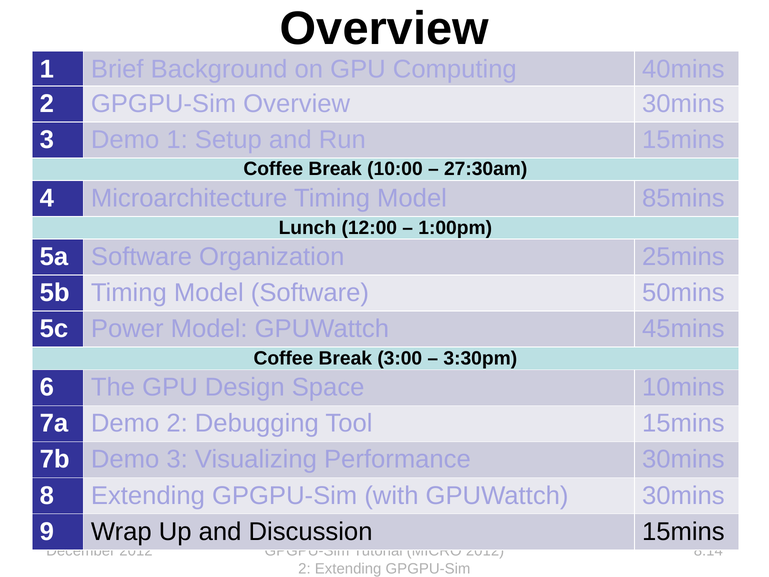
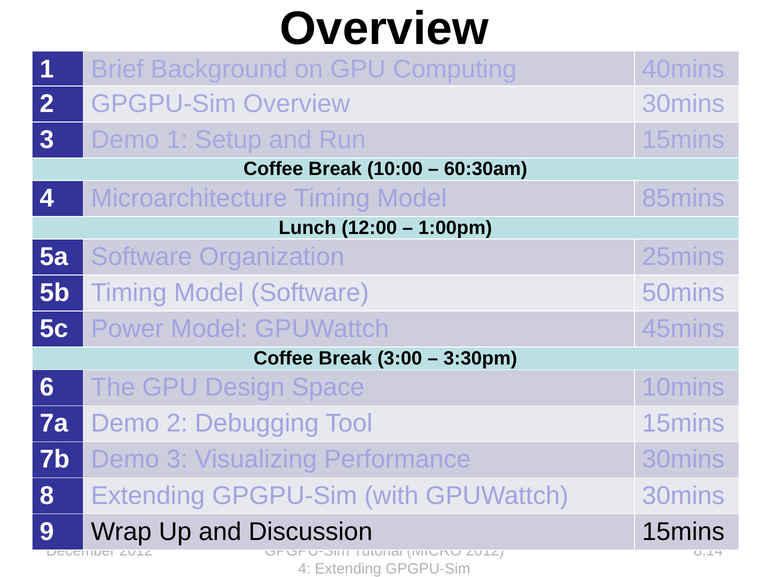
27:30am: 27:30am -> 60:30am (486, 169)
2: 2 -> 4 (304, 569)
